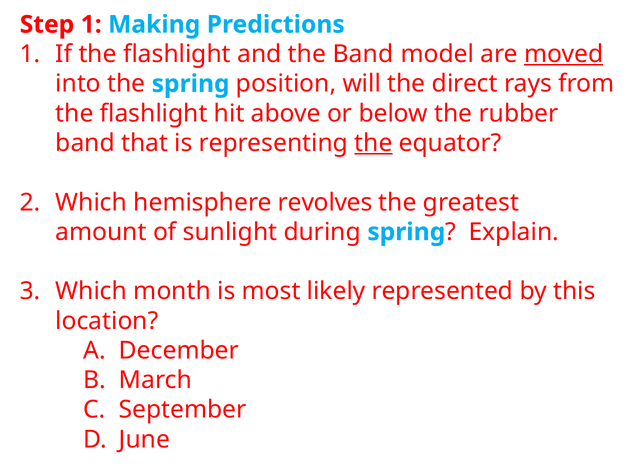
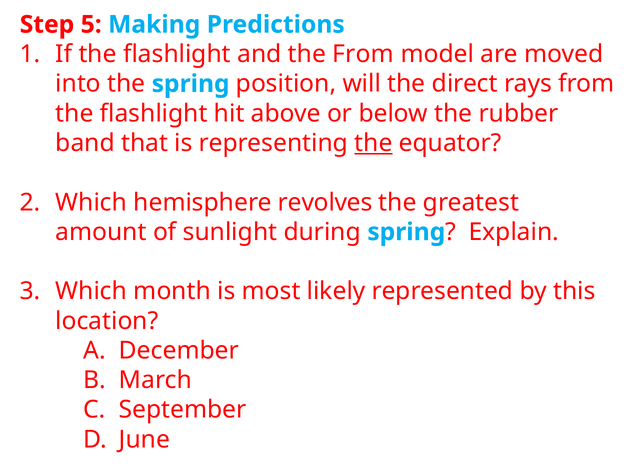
Step 1: 1 -> 5 (91, 25)
the Band: Band -> From (363, 54)
moved underline: present -> none (564, 54)
